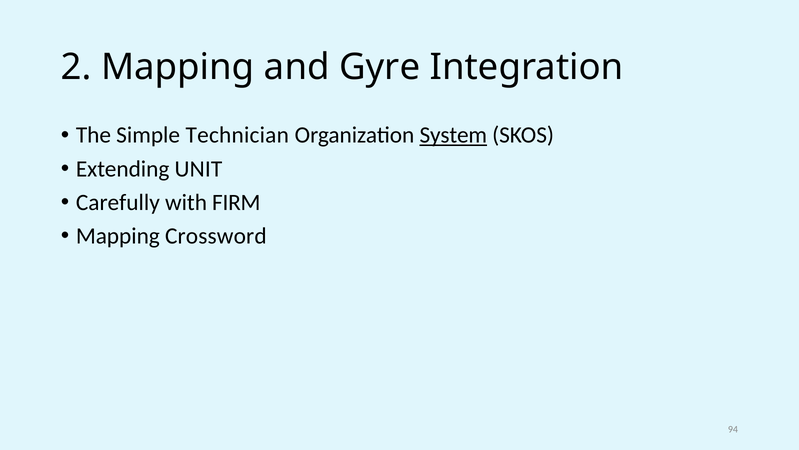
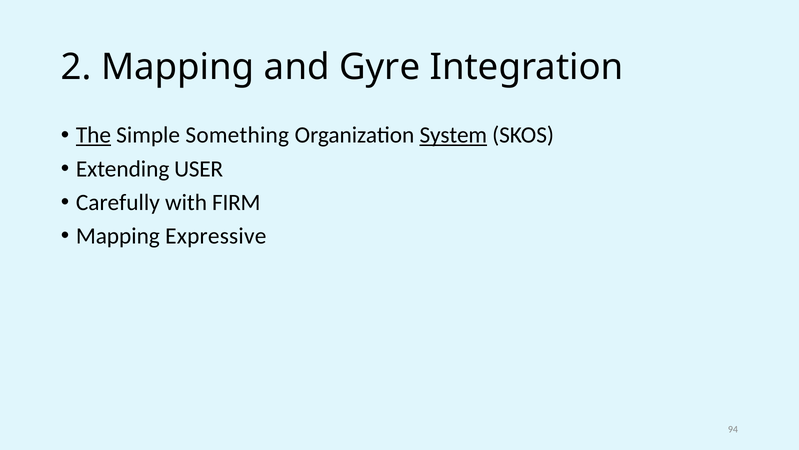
The underline: none -> present (93, 135)
Technician: Technician -> Something (237, 135)
UNIT: UNIT -> USER (199, 169)
Crossword: Crossword -> Expressive (216, 236)
